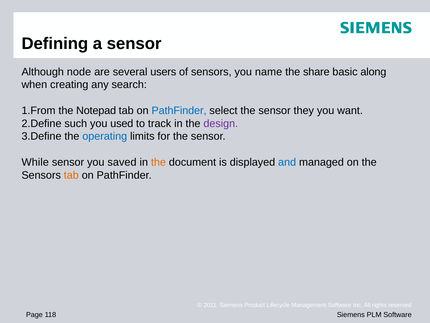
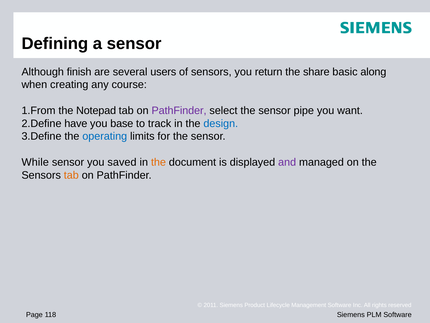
node: node -> finish (79, 72)
name: name -> return (269, 72)
search: search -> course (129, 85)
PathFinder colour: blue -> purple (179, 110)
they: they -> pipe (304, 110)
such: such -> have (76, 123)
used: used -> base (122, 123)
design colour: purple -> blue (221, 123)
and colour: blue -> purple (287, 162)
